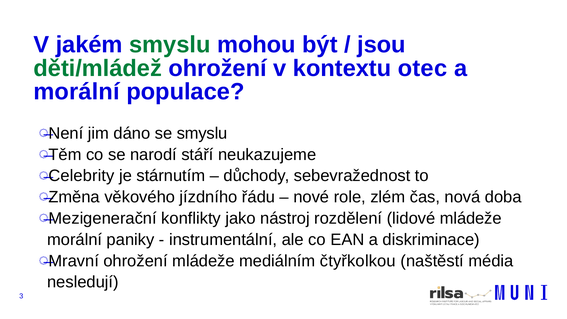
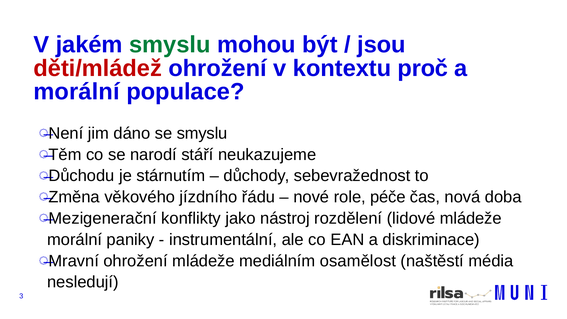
děti/mládež colour: green -> red (98, 68)
otec: otec -> proč (423, 68)
Celebrity: Celebrity -> Důchodu (82, 176)
zlém: zlém -> péče (388, 197)
čtyřkolkou: čtyřkolkou -> osamělost (358, 261)
